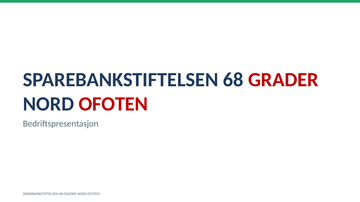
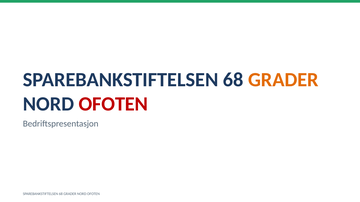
GRADER colour: red -> orange (283, 80)
